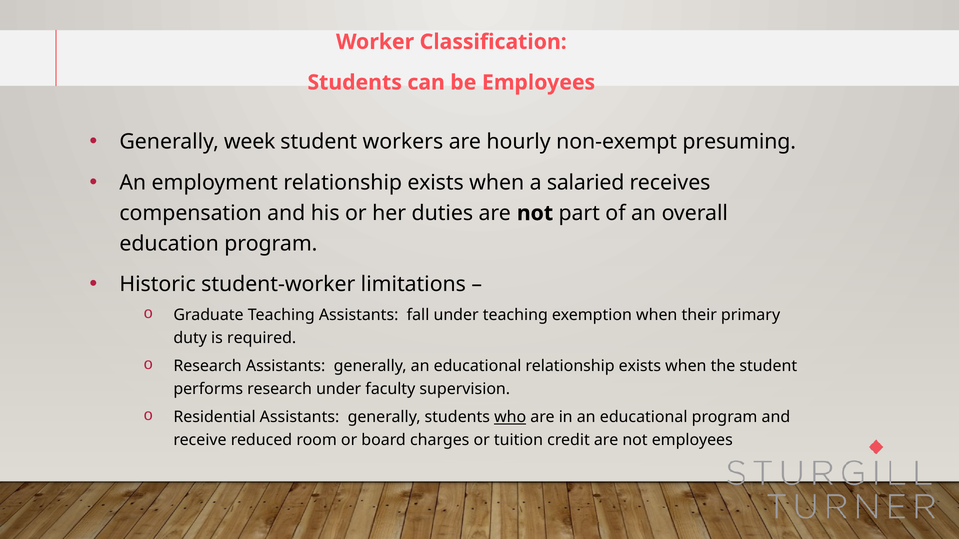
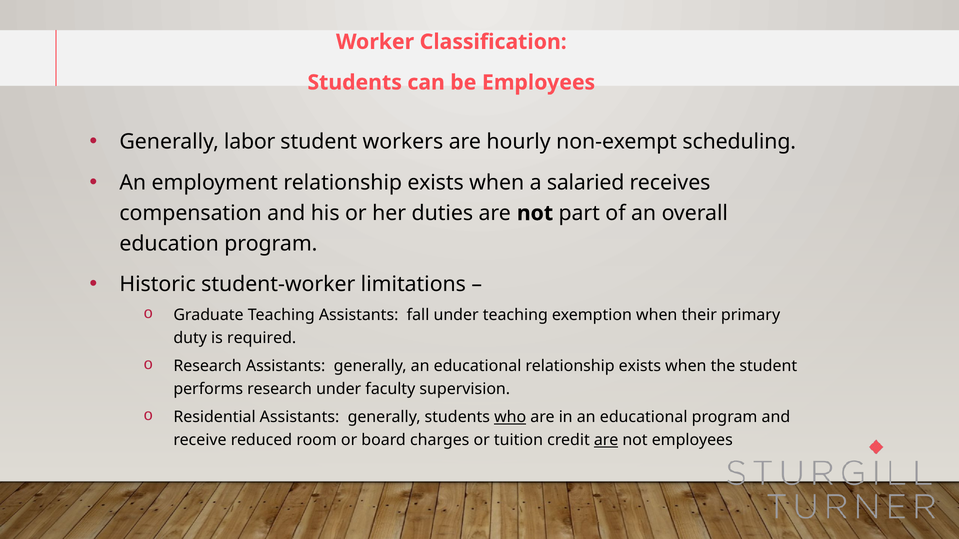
week: week -> labor (250, 142)
presuming: presuming -> scheduling (739, 142)
are underline: none -> present (606, 440)
